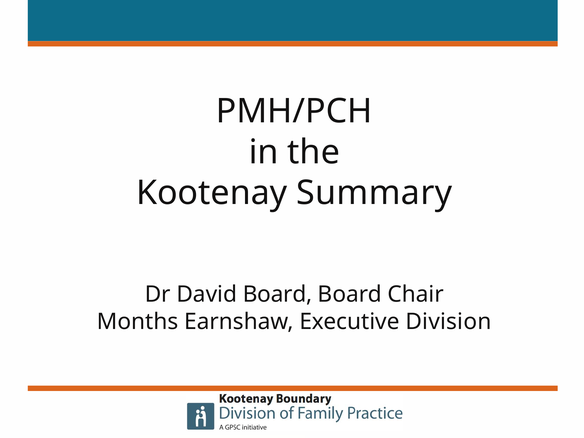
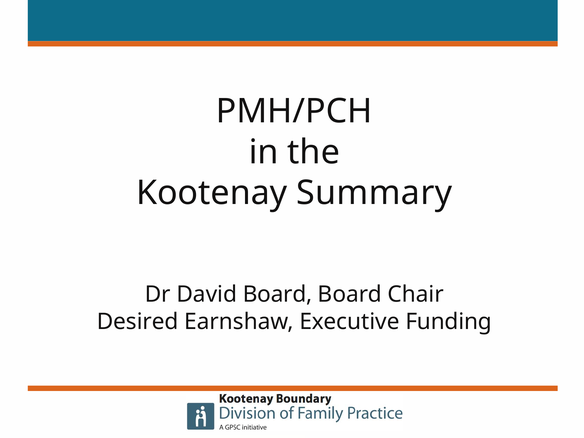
Months: Months -> Desired (138, 322)
Division: Division -> Funding (449, 322)
